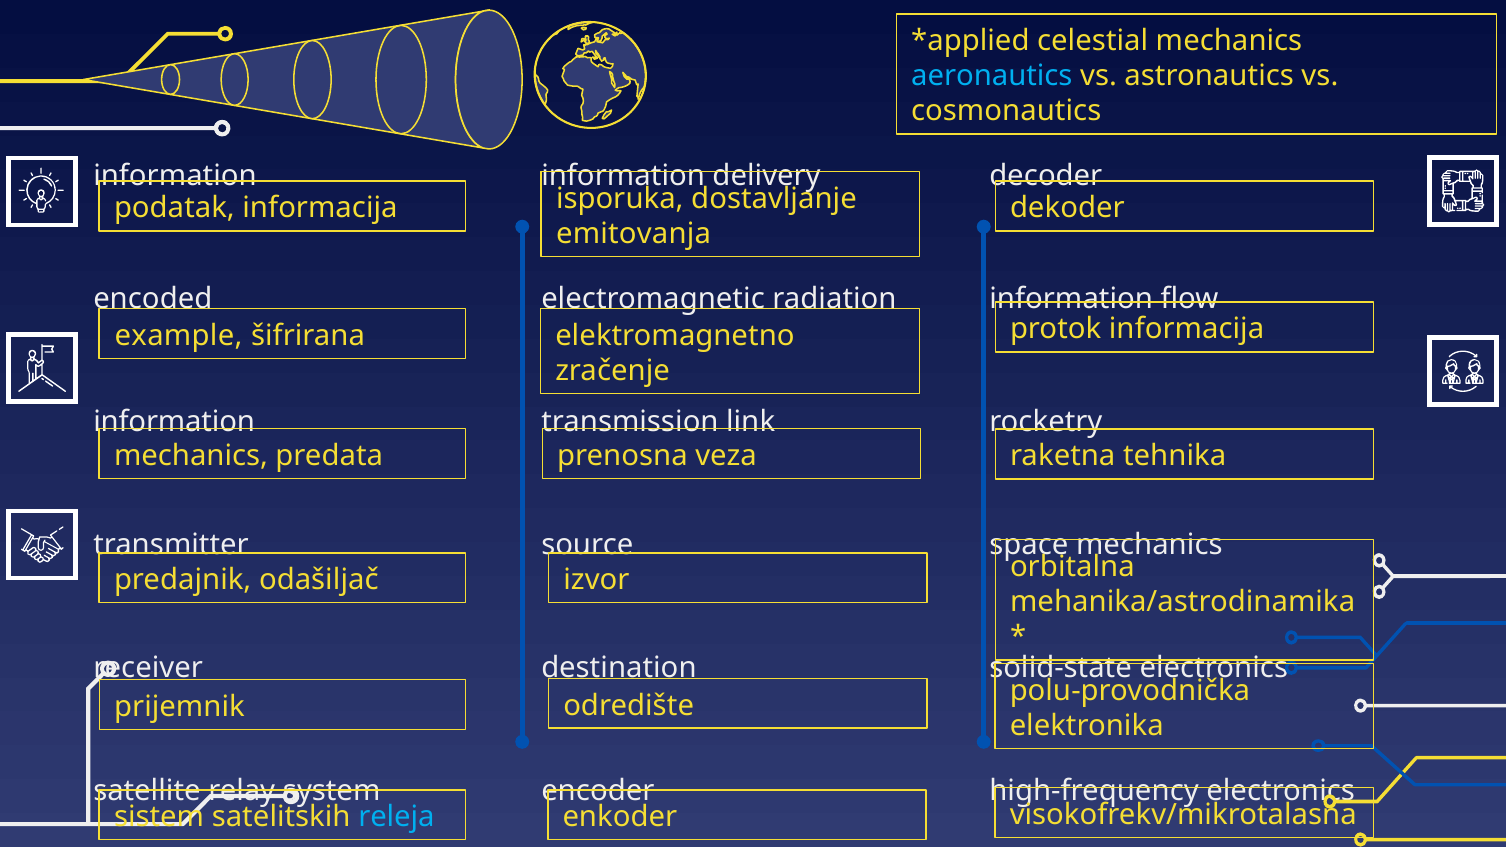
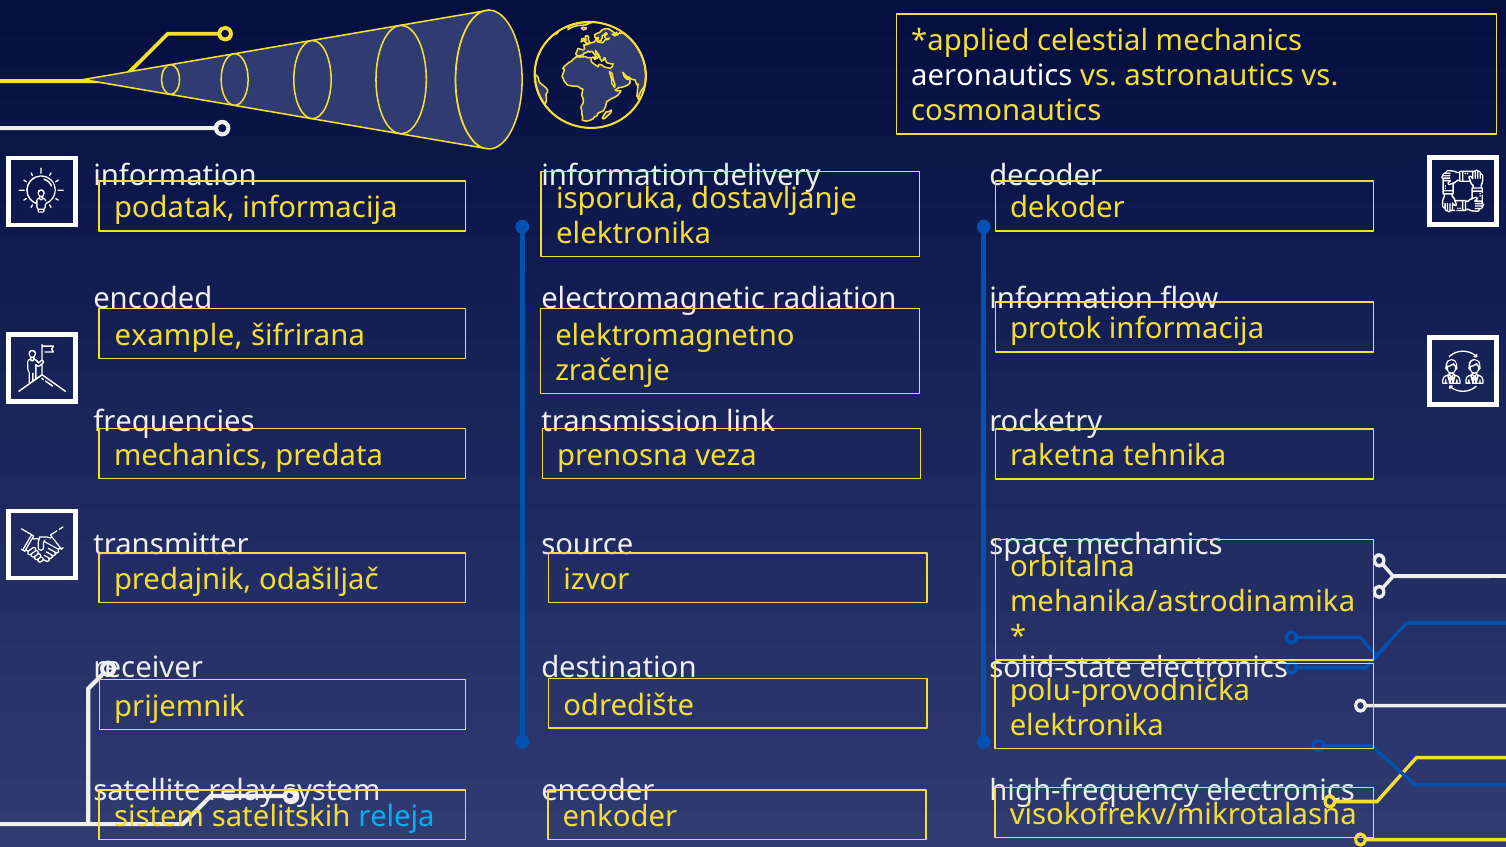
aeronautics colour: light blue -> white (992, 76)
emitovanja: emitovanja -> elektronika (634, 234)
information: information -> frequencies (174, 422)
